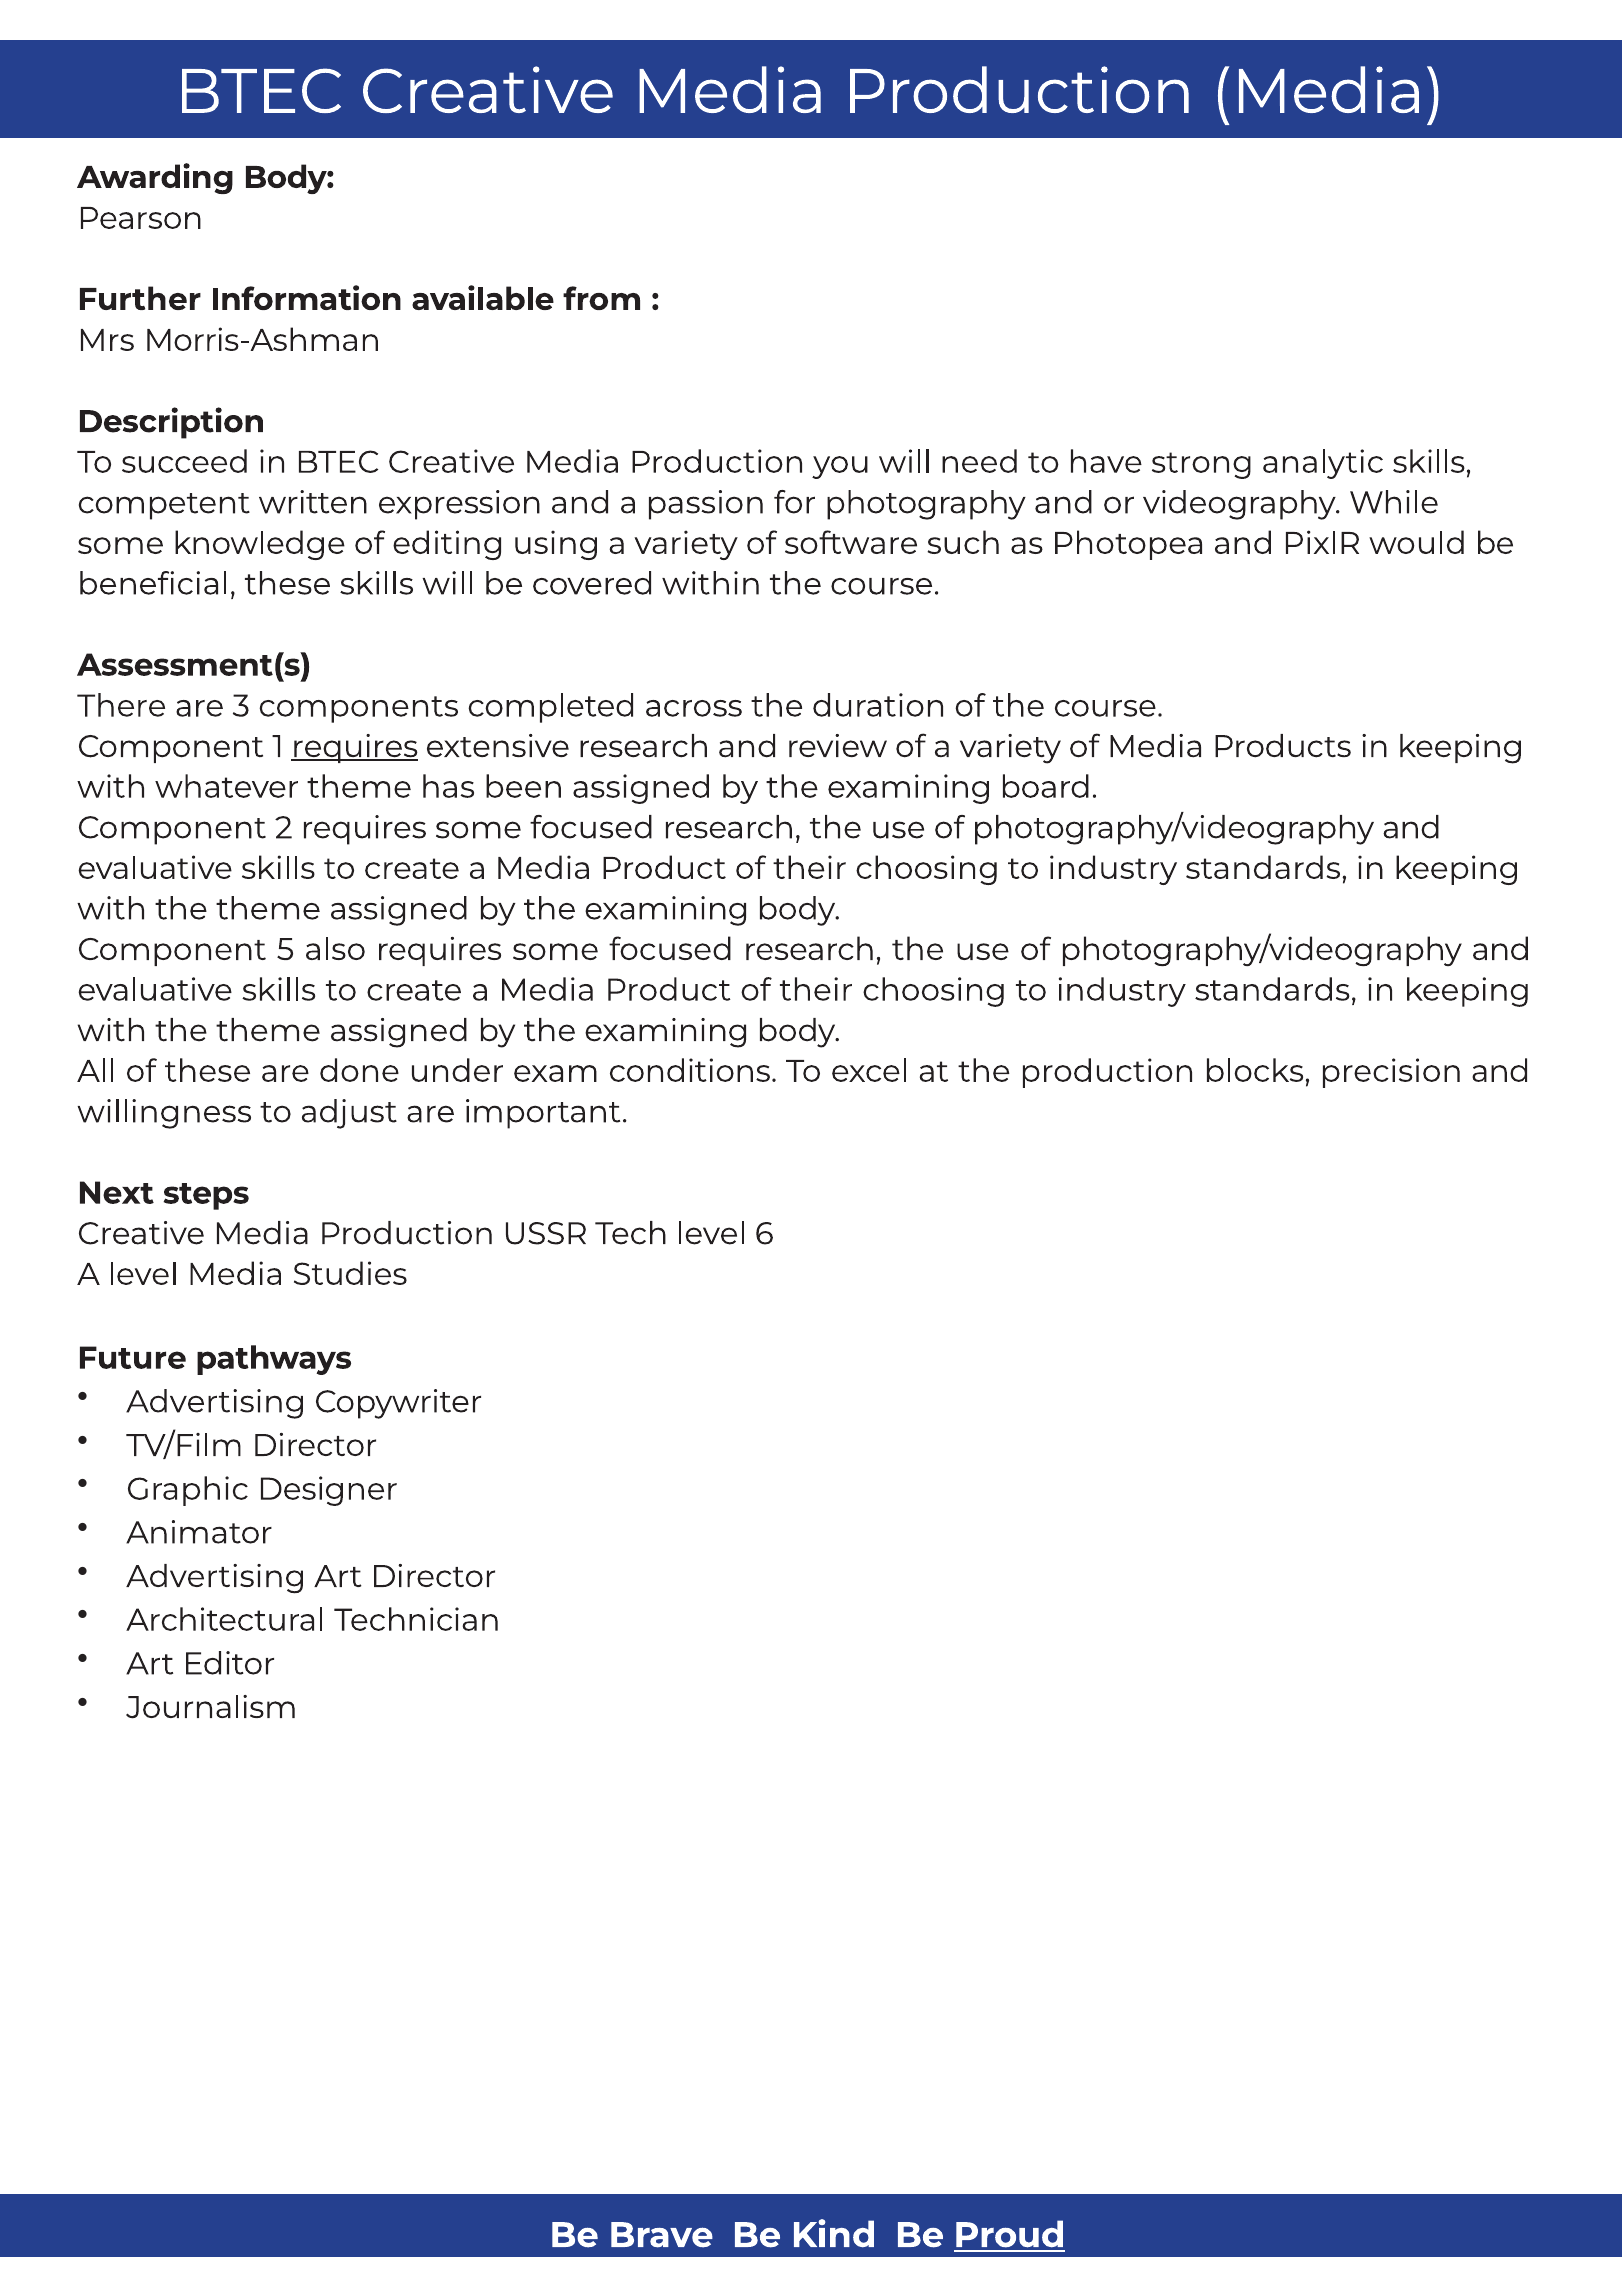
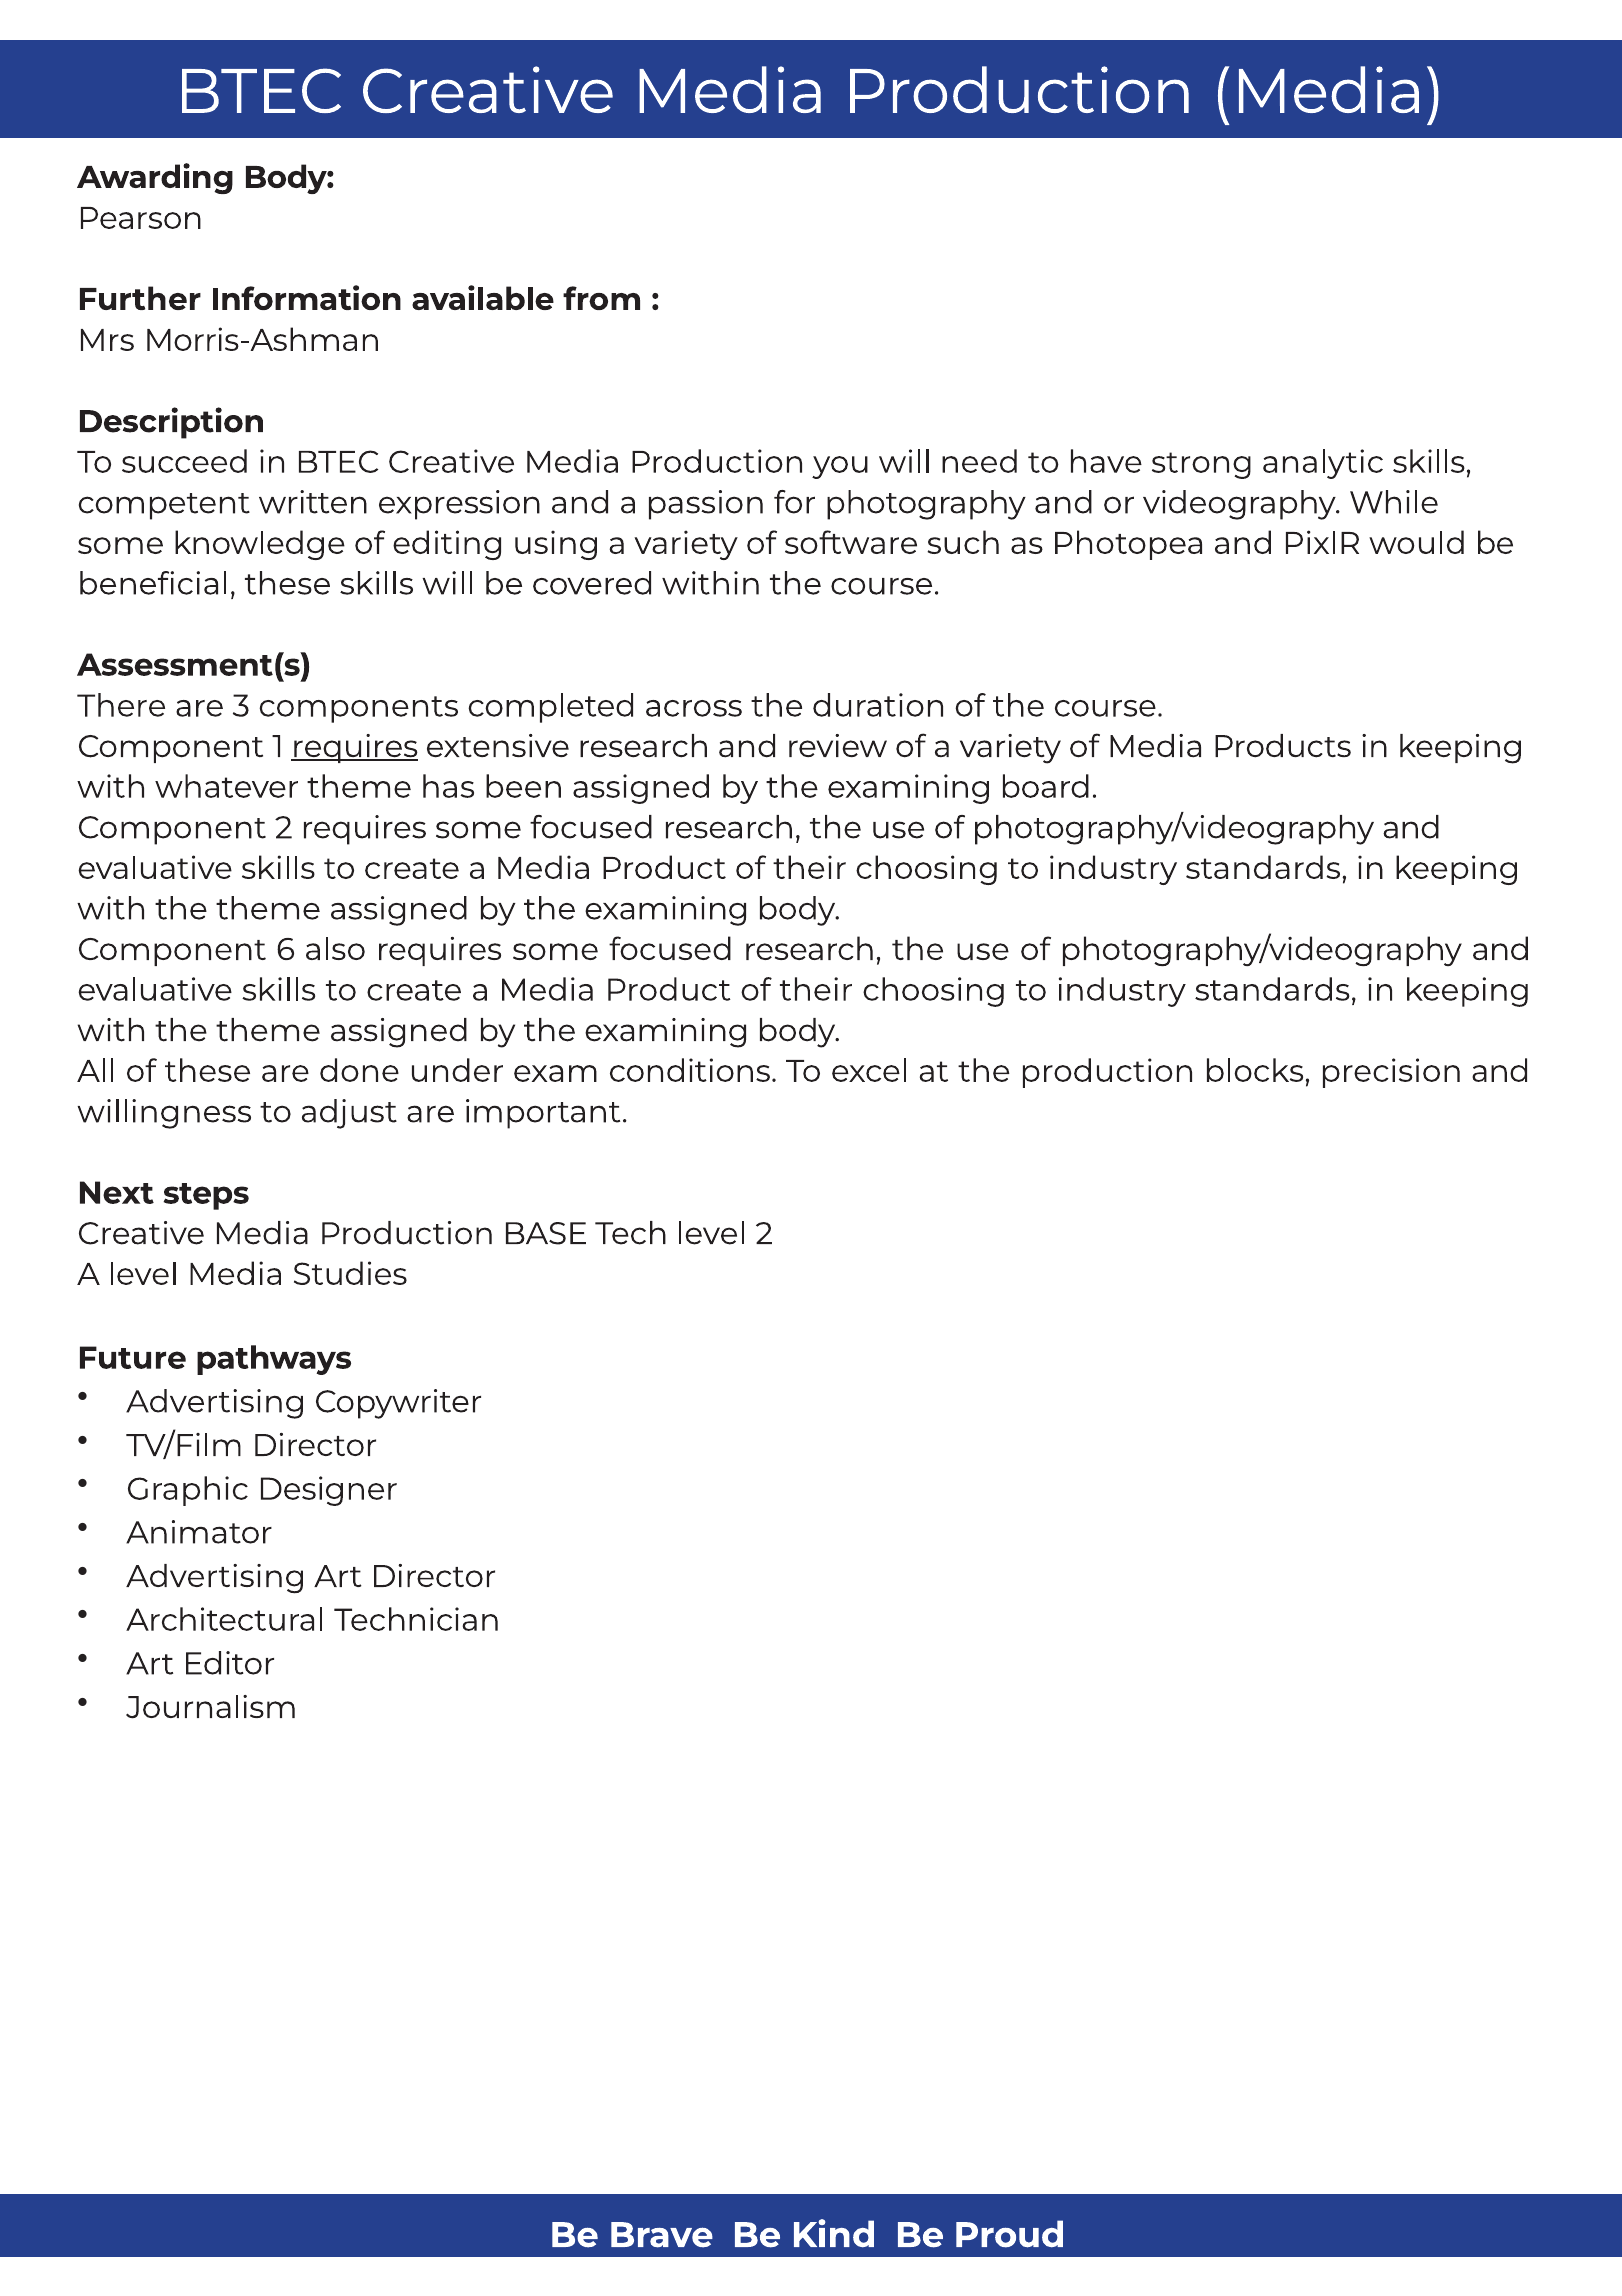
5: 5 -> 6 (286, 949)
USSR: USSR -> BASE (545, 1234)
level 6: 6 -> 2 (764, 1234)
Proud underline: present -> none (1010, 2235)
